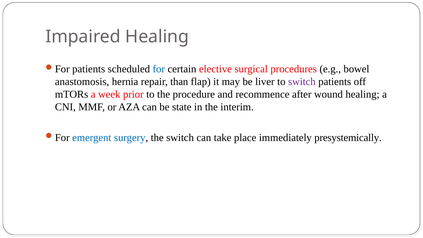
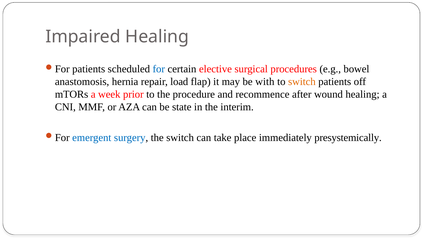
than: than -> load (179, 82)
liver: liver -> with (265, 82)
switch colour: purple -> orange (302, 82)
